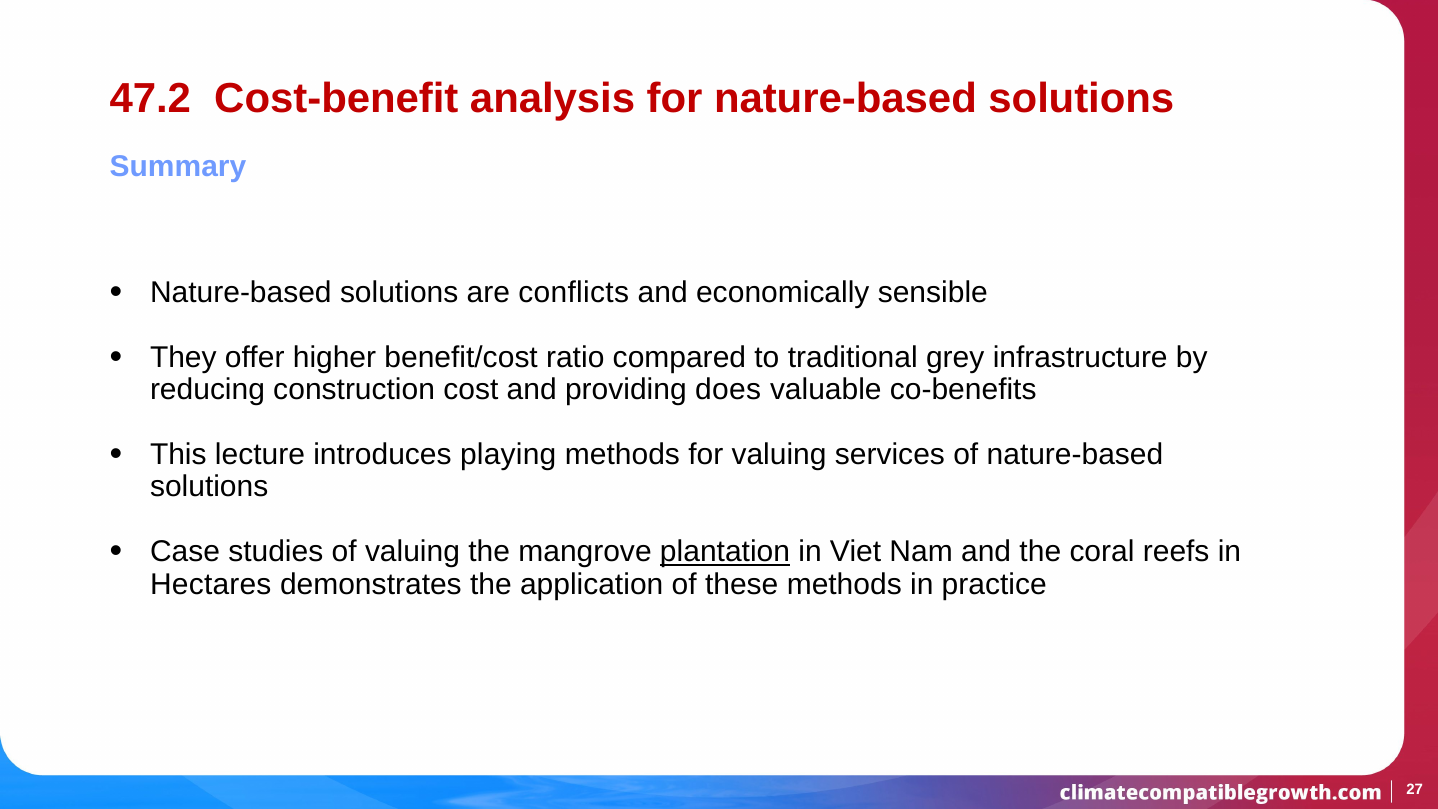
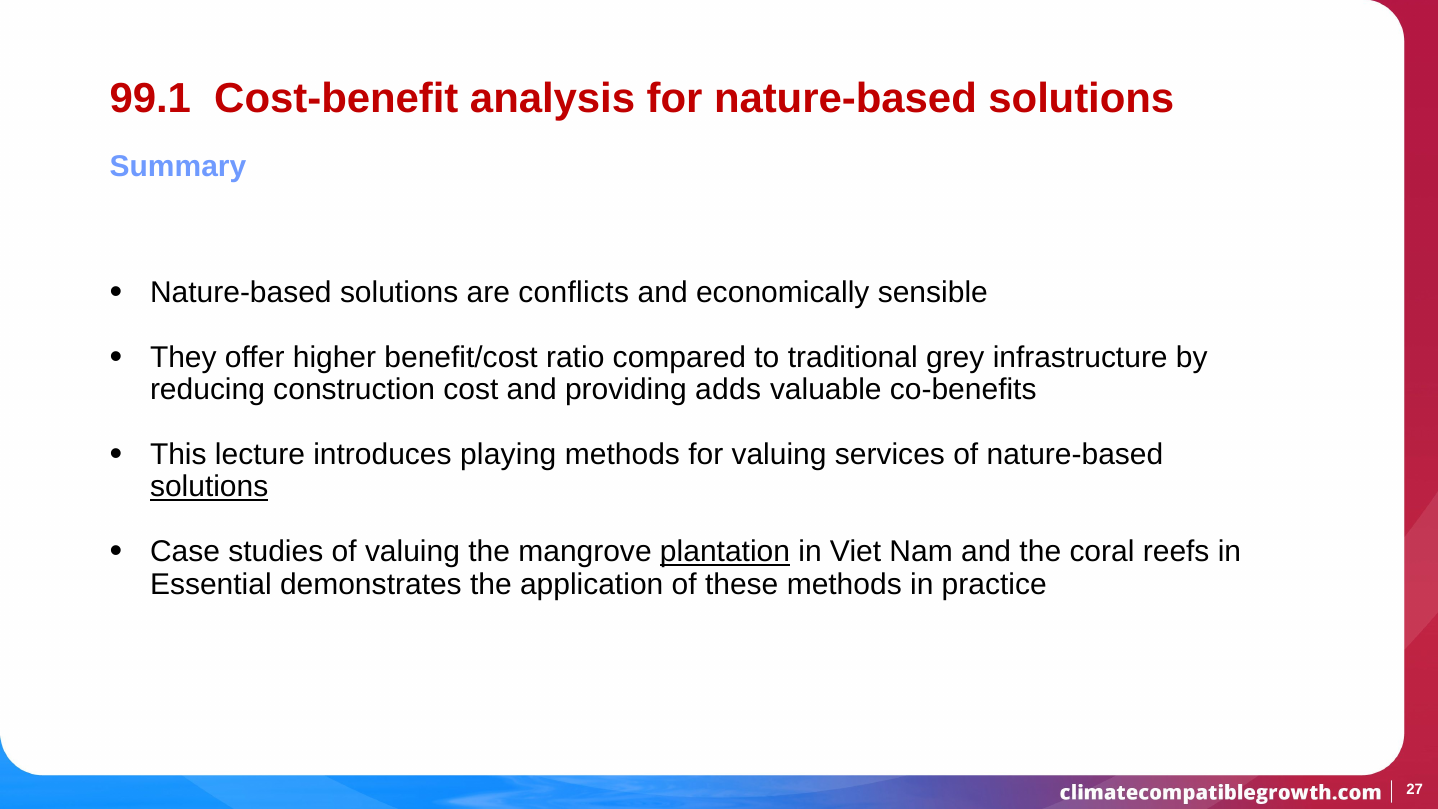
47.2: 47.2 -> 99.1 (150, 98)
does: does -> adds (728, 390)
solutions underline: none -> present (209, 487)
Hectares: Hectares -> Essential (211, 584)
